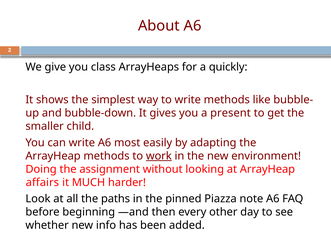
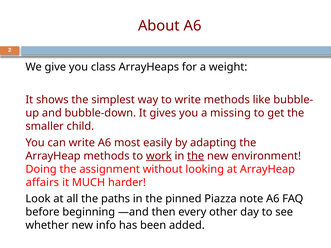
quickly: quickly -> weight (228, 67)
present: present -> missing (230, 113)
the underline: none -> present (196, 156)
